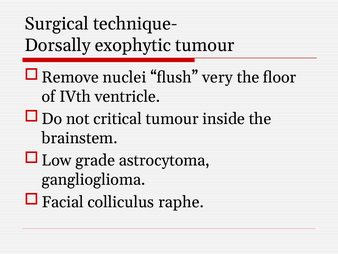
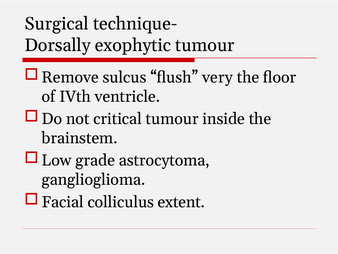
nuclei: nuclei -> sulcus (124, 77)
raphe: raphe -> extent (181, 202)
